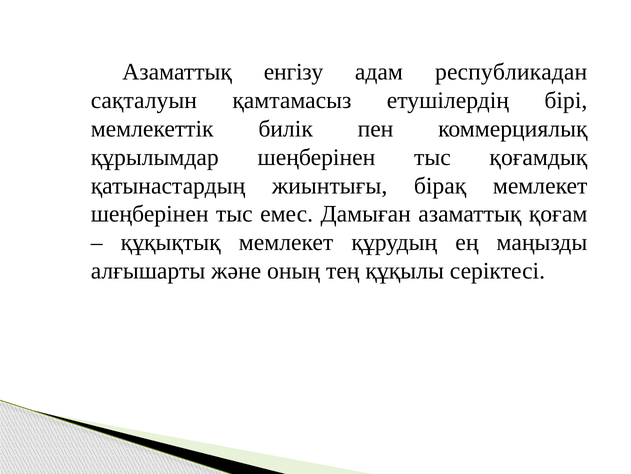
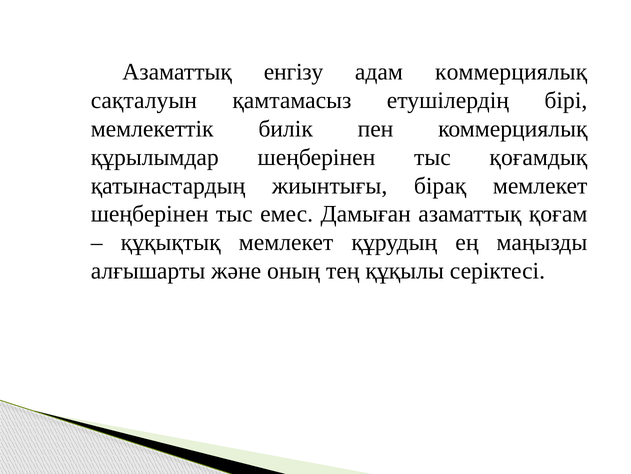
адам республикадан: республикадан -> коммерциялық (511, 72)
